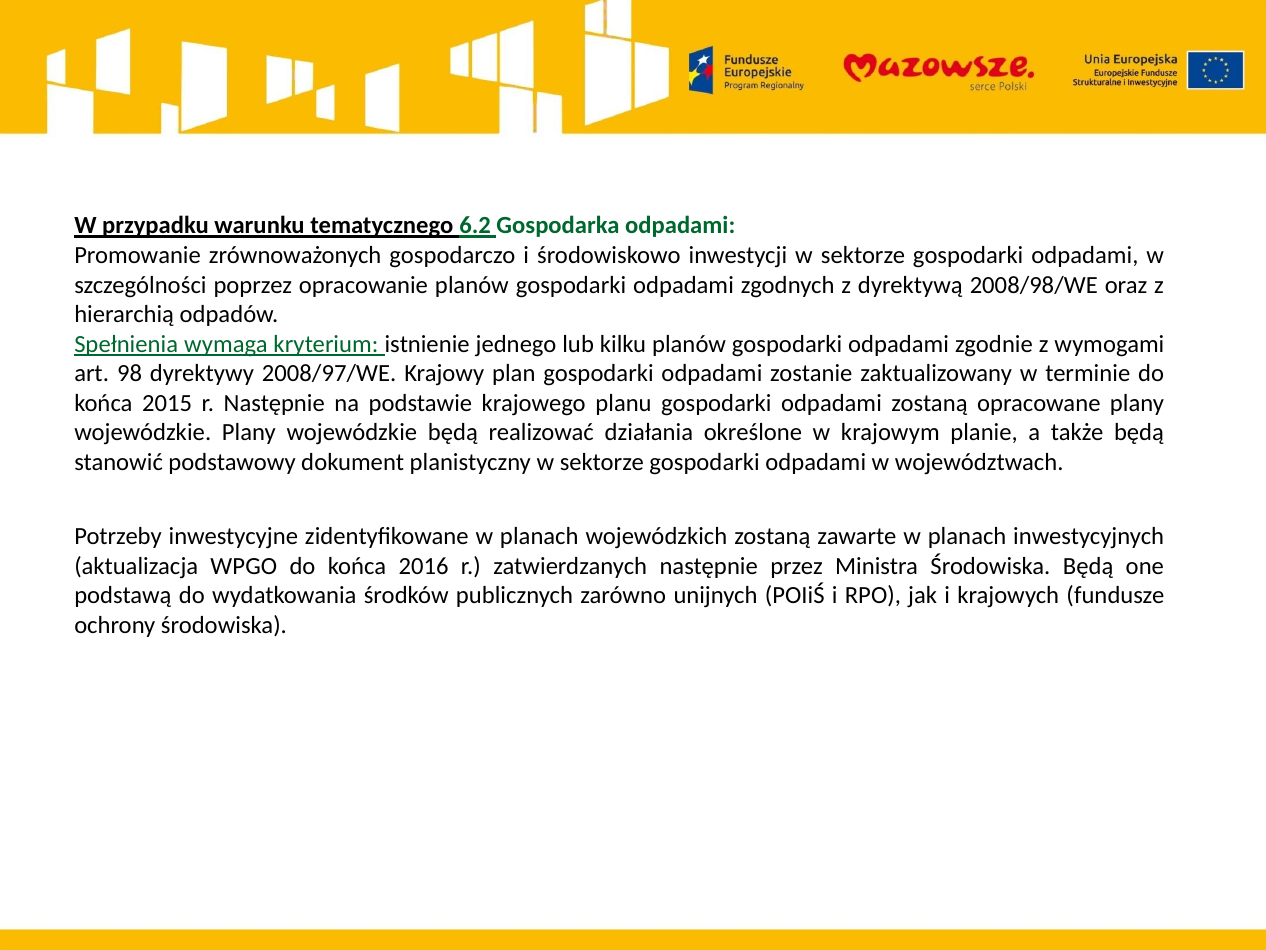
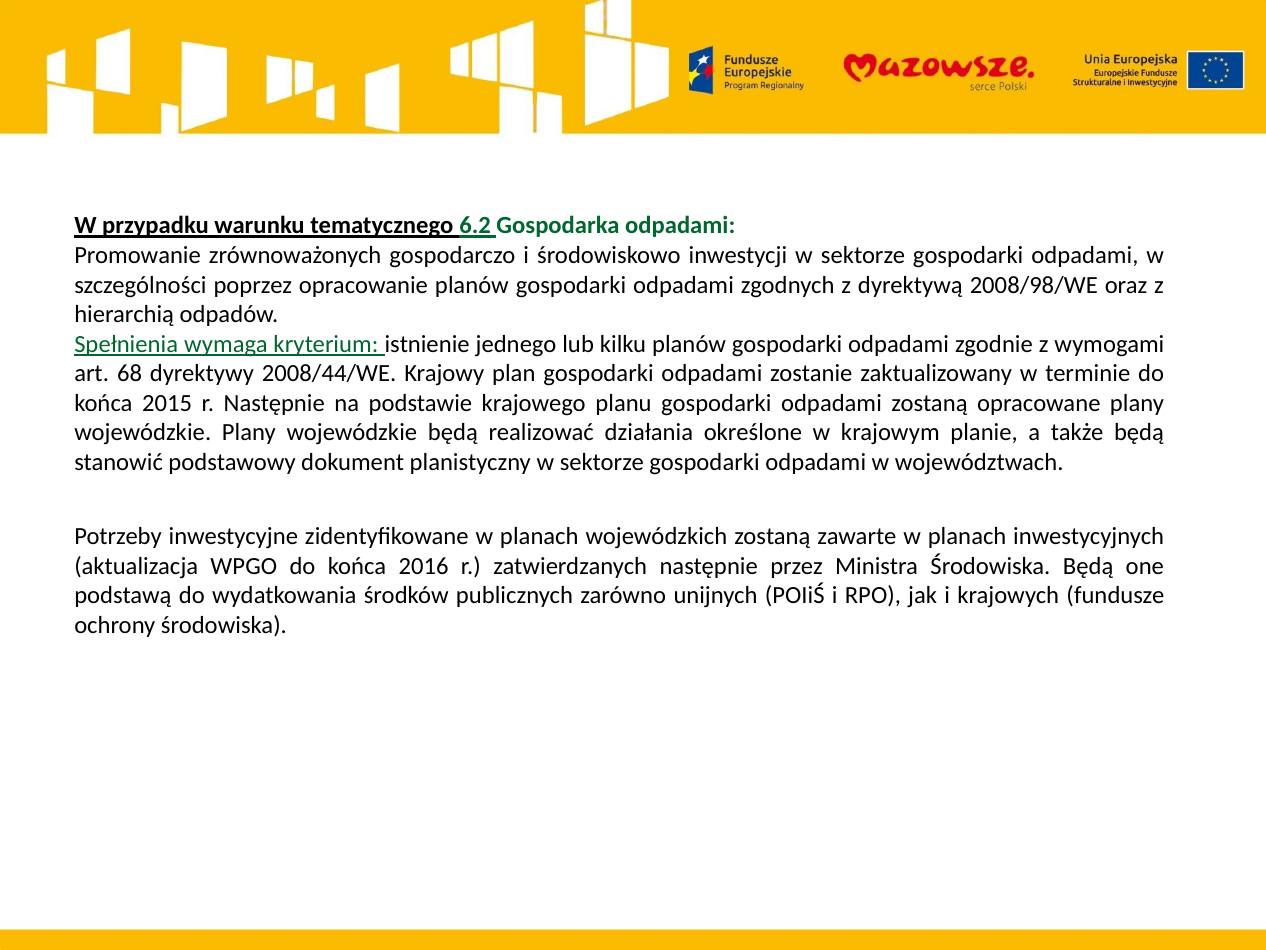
98: 98 -> 68 (130, 374)
2008/97/WE: 2008/97/WE -> 2008/44/WE (329, 374)
